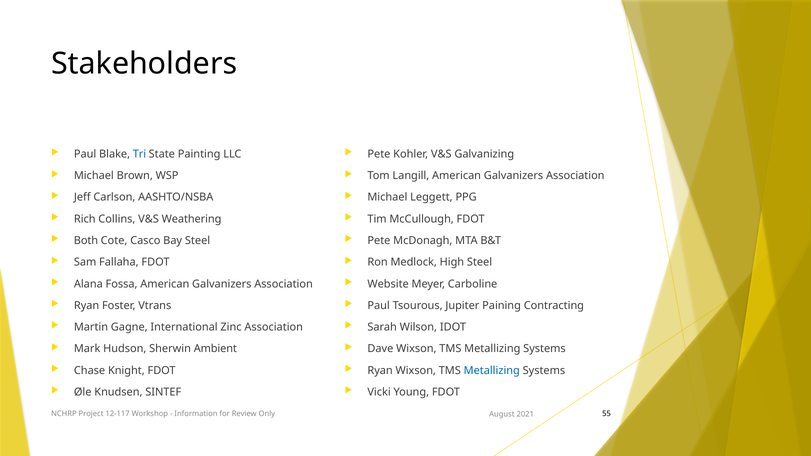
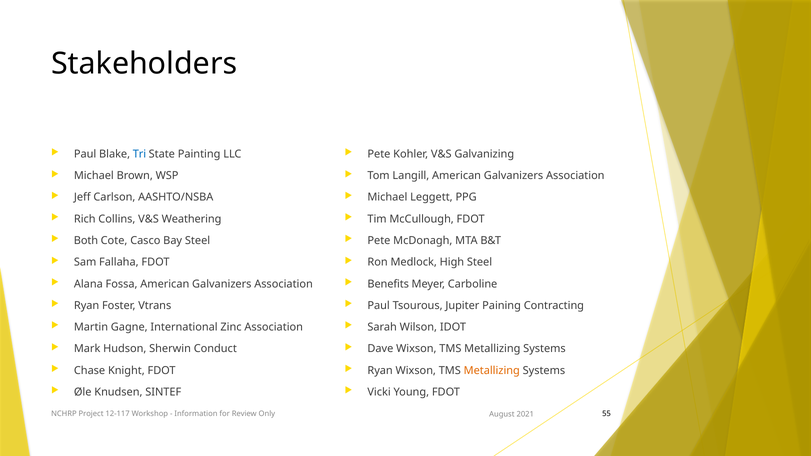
Website: Website -> Benefits (388, 284)
Ambient: Ambient -> Conduct (215, 349)
Metallizing colour: blue -> orange (492, 371)
